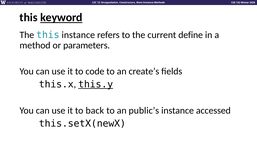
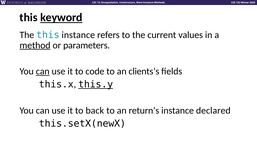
define: define -> values (191, 35)
method underline: none -> present (35, 45)
can underline: none -> present (43, 72)
create’s: create’s -> clients’s (144, 72)
public’s: public’s -> return’s (144, 111)
accessed: accessed -> declared (213, 111)
